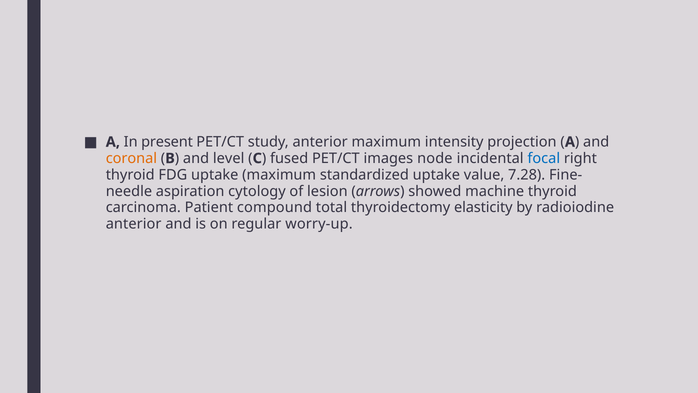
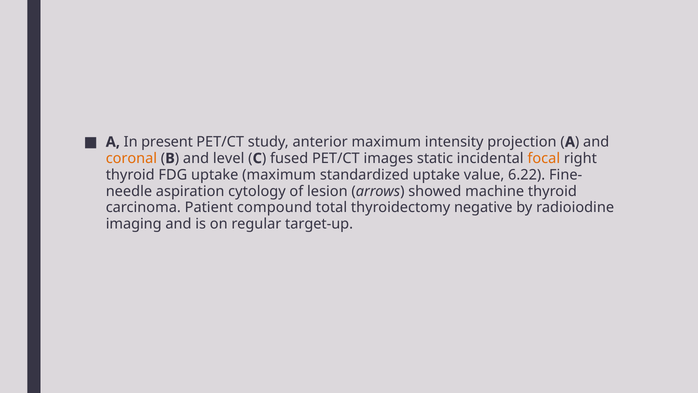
node: node -> static (435, 158)
focal colour: blue -> orange (544, 158)
7.28: 7.28 -> 6.22 (527, 175)
elasticity: elasticity -> negative (483, 207)
anterior: anterior -> imaging (134, 224)
worry-up: worry-up -> target-up (319, 224)
